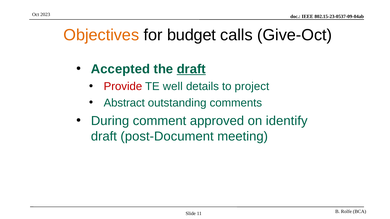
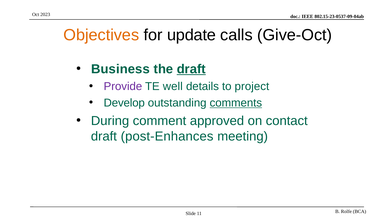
budget: budget -> update (191, 35)
Accepted: Accepted -> Business (120, 69)
Provide colour: red -> purple (123, 87)
Abstract: Abstract -> Develop (124, 103)
comments underline: none -> present (236, 103)
identify: identify -> contact (287, 121)
post-Document: post-Document -> post-Enhances (167, 137)
